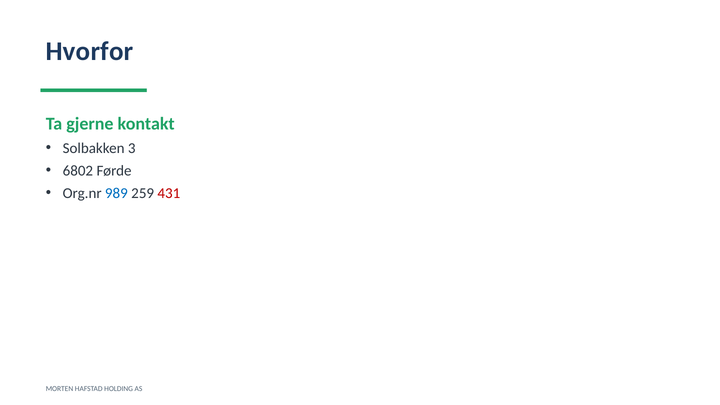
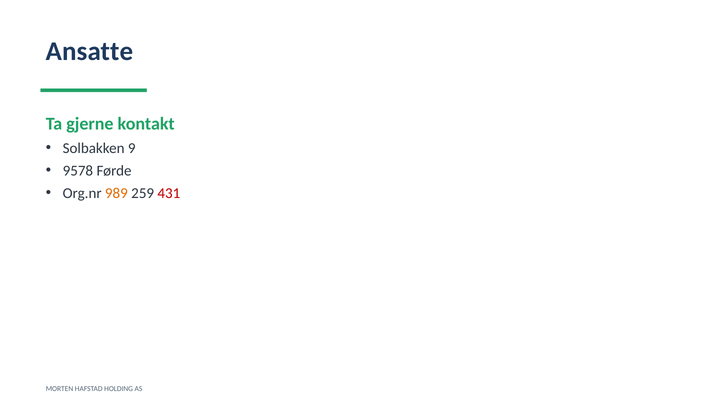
Hvorfor: Hvorfor -> Ansatte (90, 51)
3: 3 -> 9 (132, 148)
6802: 6802 -> 9578 (78, 171)
989 colour: blue -> orange (116, 193)
